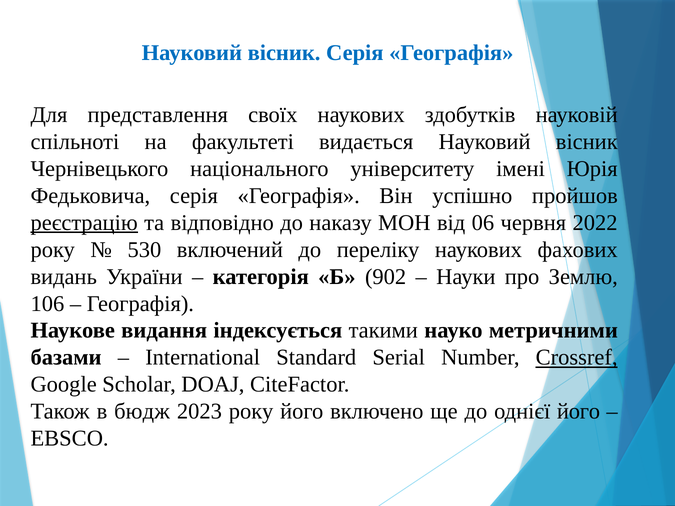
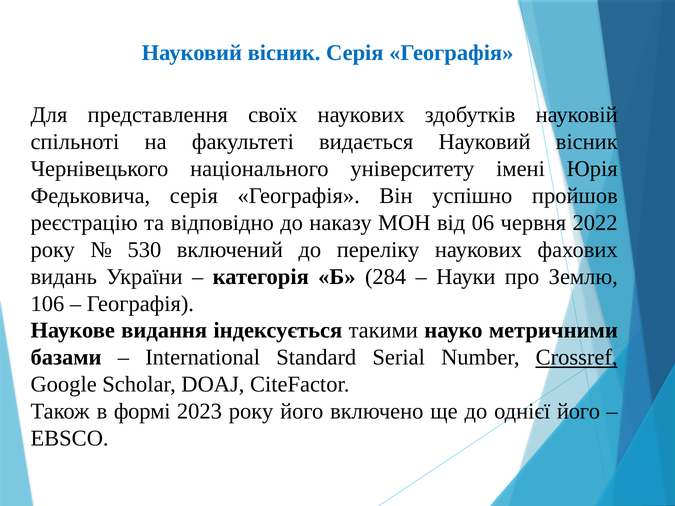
реєстрацію underline: present -> none (84, 223)
902: 902 -> 284 (386, 277)
бюдж: бюдж -> формі (142, 412)
